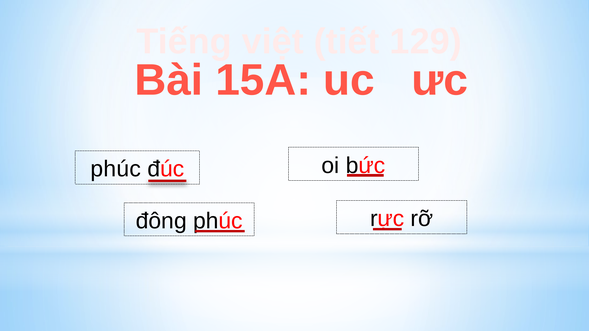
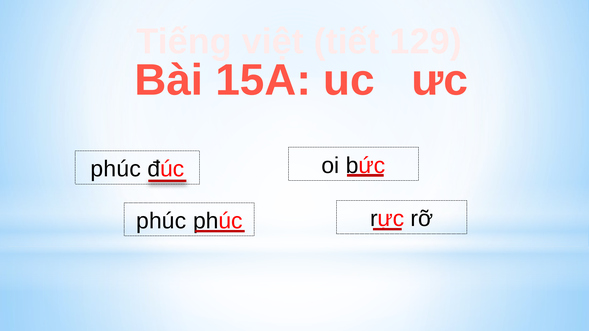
đông: đông -> phúc (161, 221)
